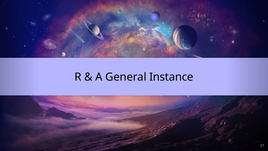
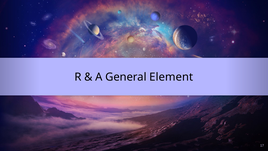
Instance: Instance -> Element (171, 77)
